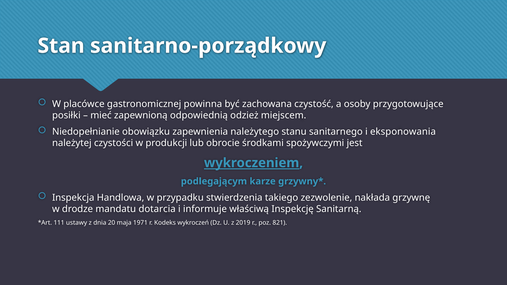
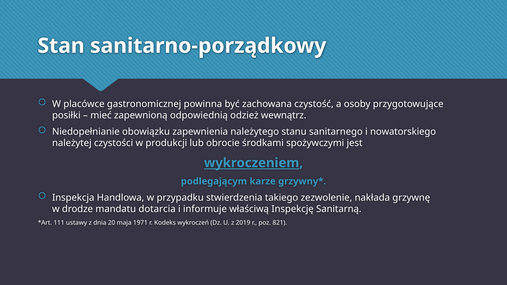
miejscem: miejscem -> wewnątrz (284, 115)
eksponowania: eksponowania -> nowatorskiego (403, 132)
